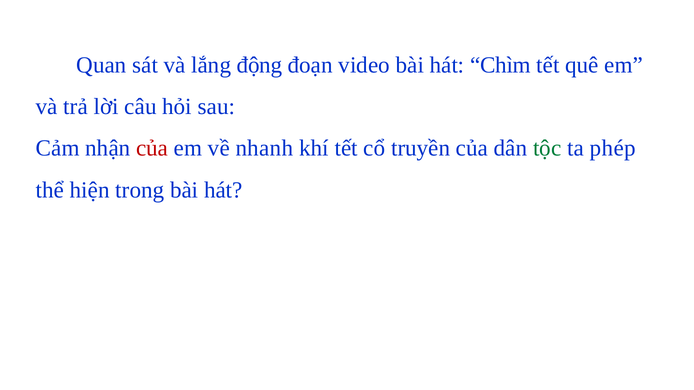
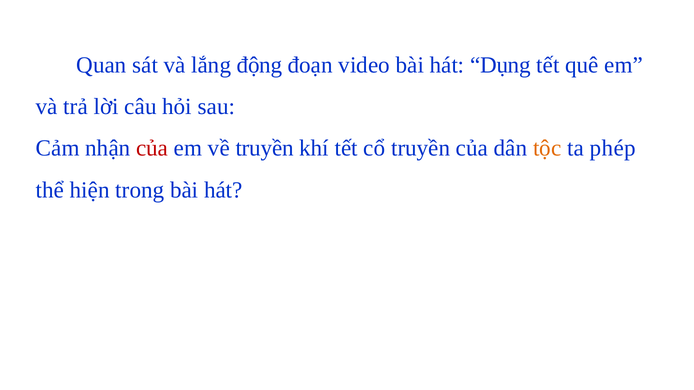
Chìm: Chìm -> Dụng (500, 65)
về nhanh: nhanh -> truyền (265, 148)
tộc colour: green -> orange (547, 148)
